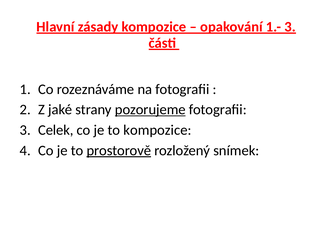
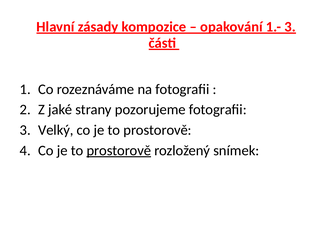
pozorujeme underline: present -> none (150, 110)
Celek: Celek -> Velký (56, 130)
kompozice: kompozice -> prostorově (158, 130)
